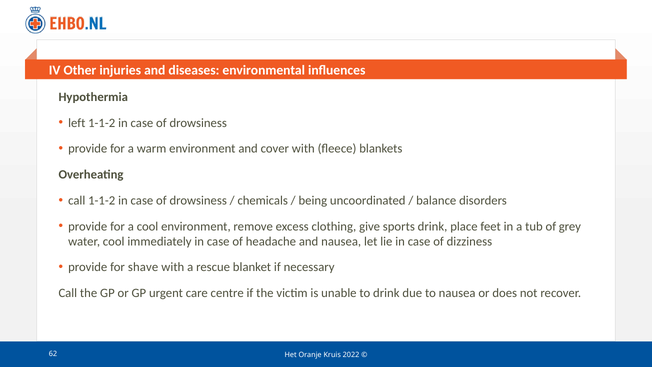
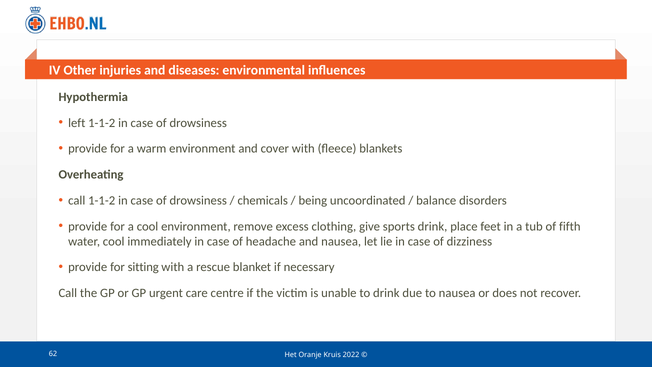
grey: grey -> fifth (570, 226)
shave: shave -> sitting (143, 267)
